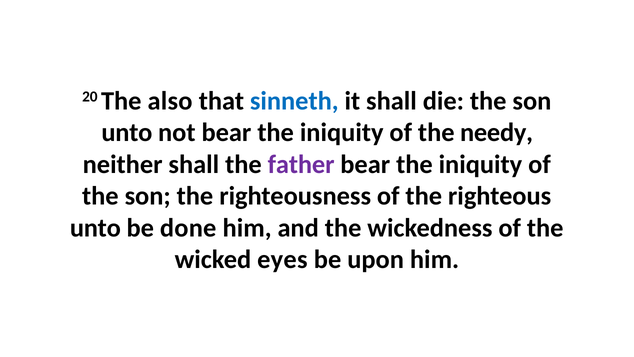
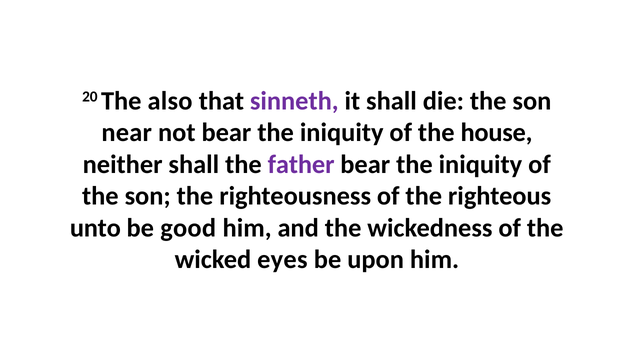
sinneth colour: blue -> purple (294, 101)
unto: unto -> near (127, 133)
needy: needy -> house (496, 133)
done: done -> good (188, 228)
